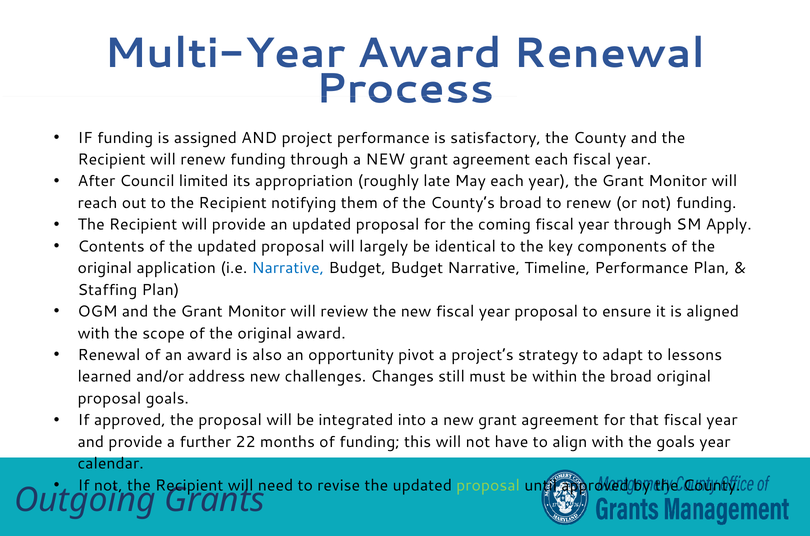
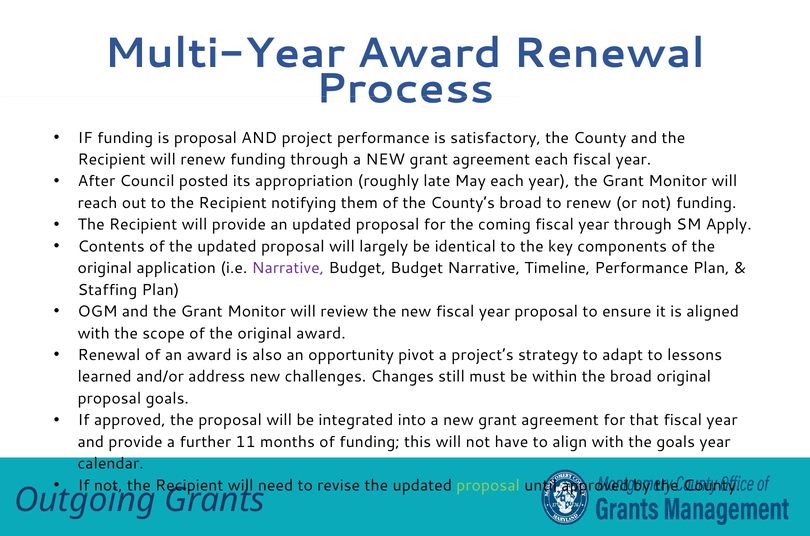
is assigned: assigned -> proposal (205, 138)
limited: limited -> posted (204, 181)
Narrative colour: blue -> purple (288, 268)
22: 22 -> 11 (246, 442)
